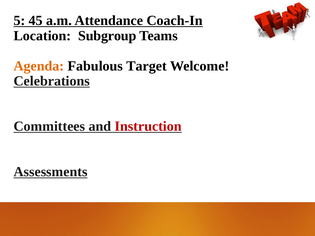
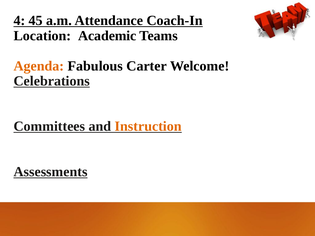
5: 5 -> 4 (19, 21)
Subgroup: Subgroup -> Academic (107, 36)
Target: Target -> Carter (147, 66)
Instruction colour: red -> orange (148, 126)
